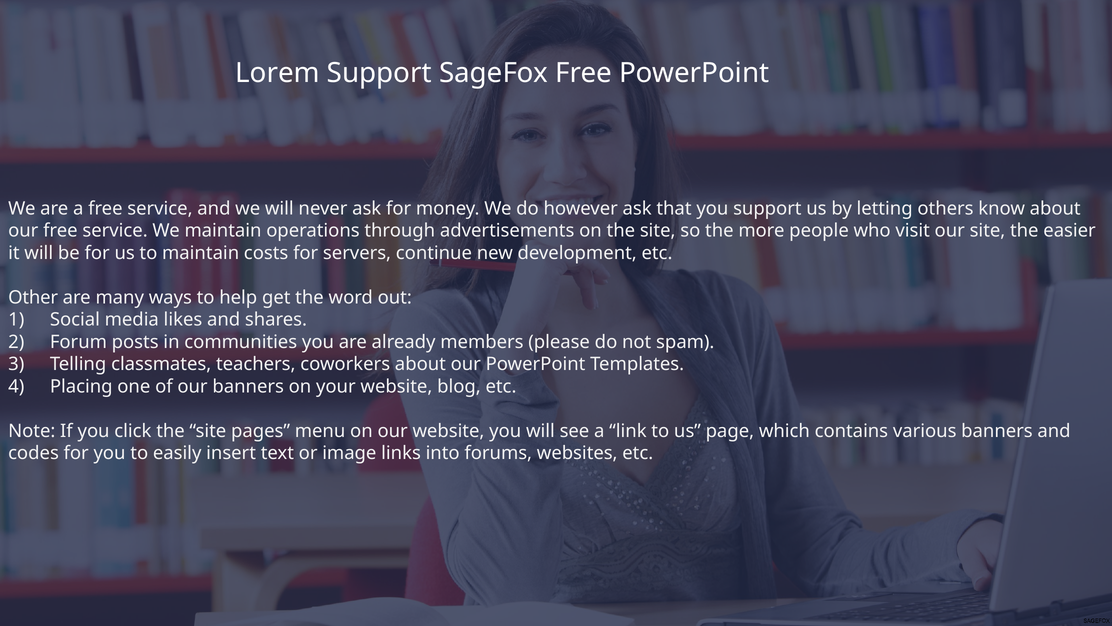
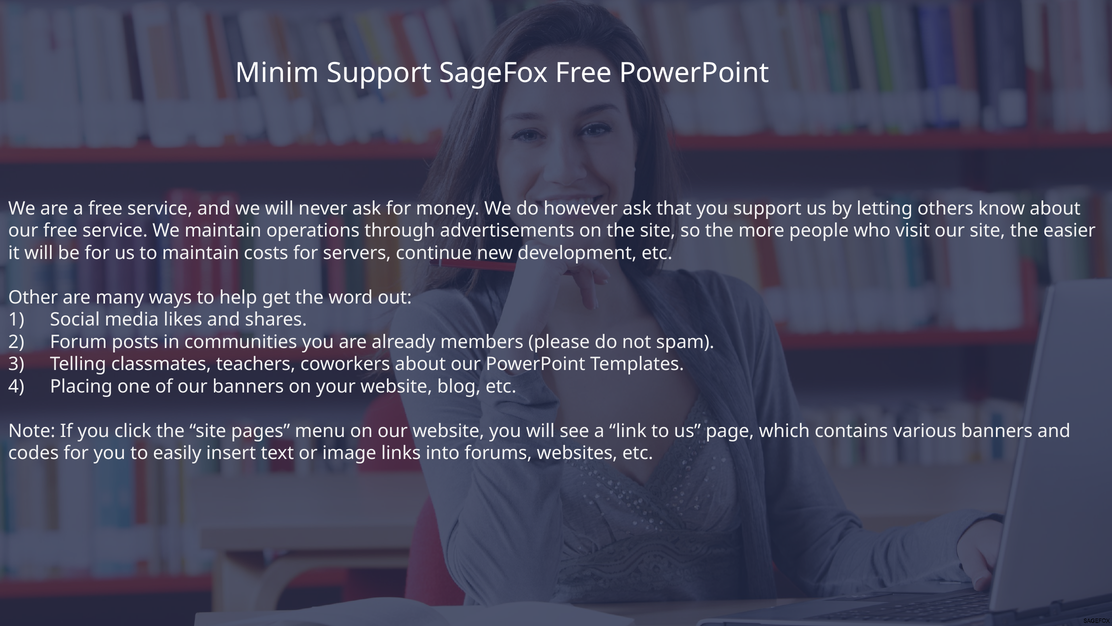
Lorem: Lorem -> Minim (277, 73)
